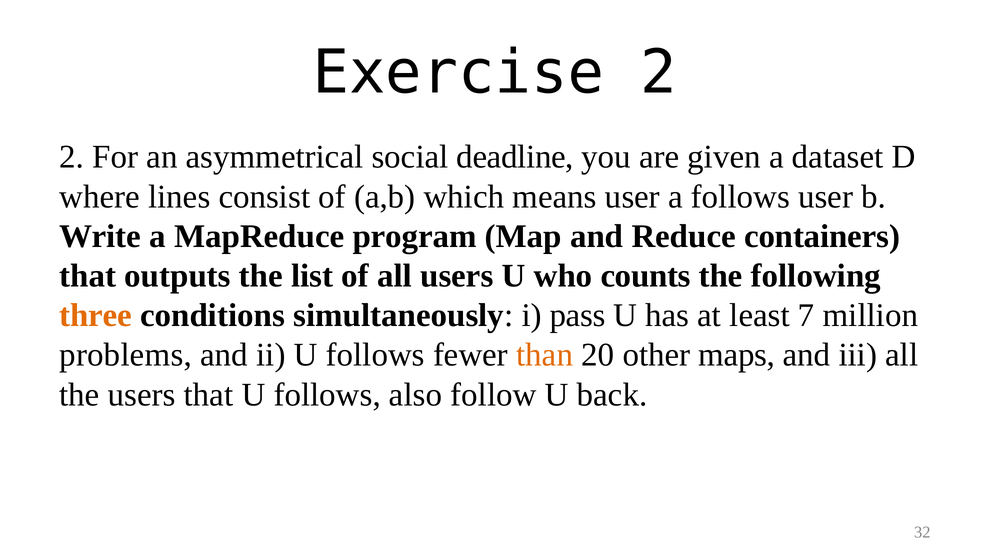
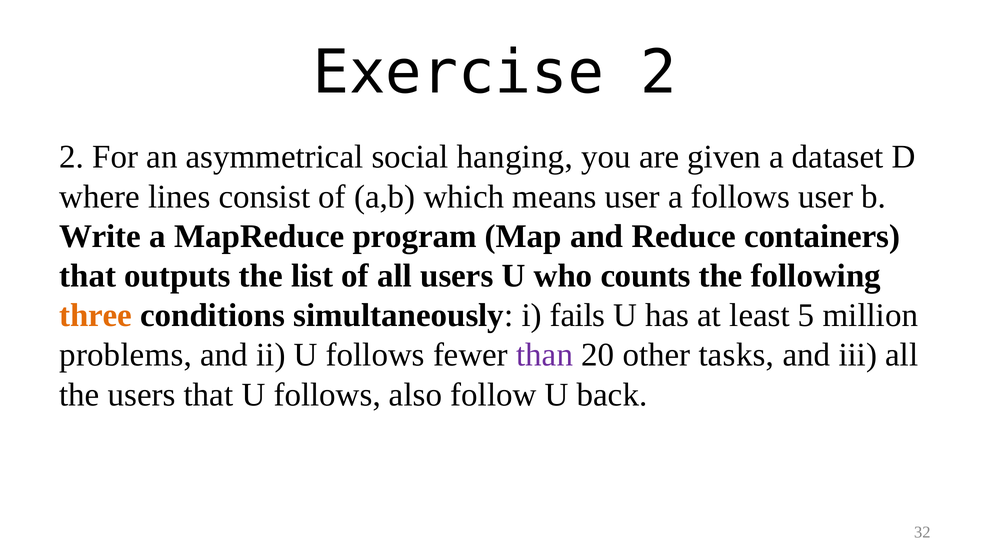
deadline: deadline -> hanging (515, 157)
pass: pass -> fails (578, 315)
7: 7 -> 5 (806, 315)
than colour: orange -> purple (545, 355)
maps: maps -> tasks (736, 355)
